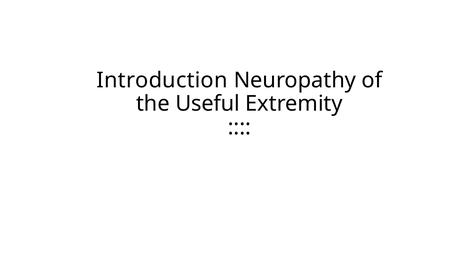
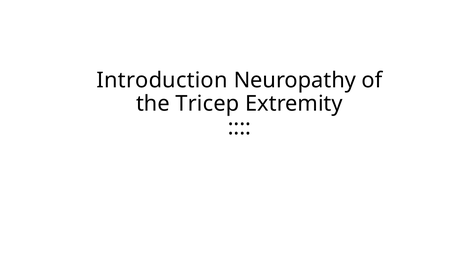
Useful: Useful -> Tricep (207, 104)
